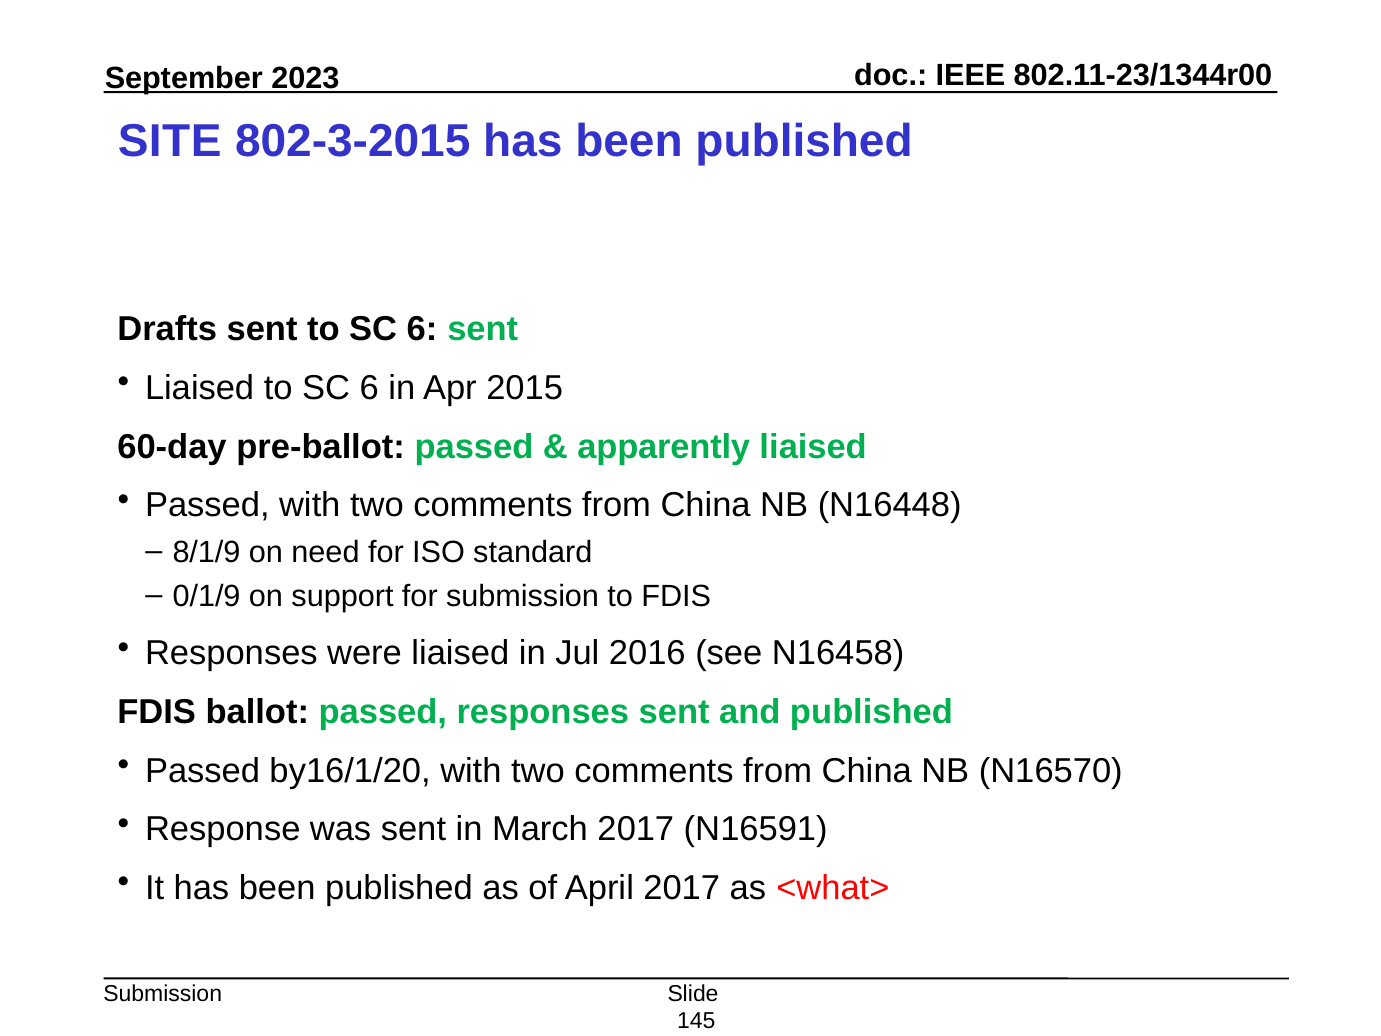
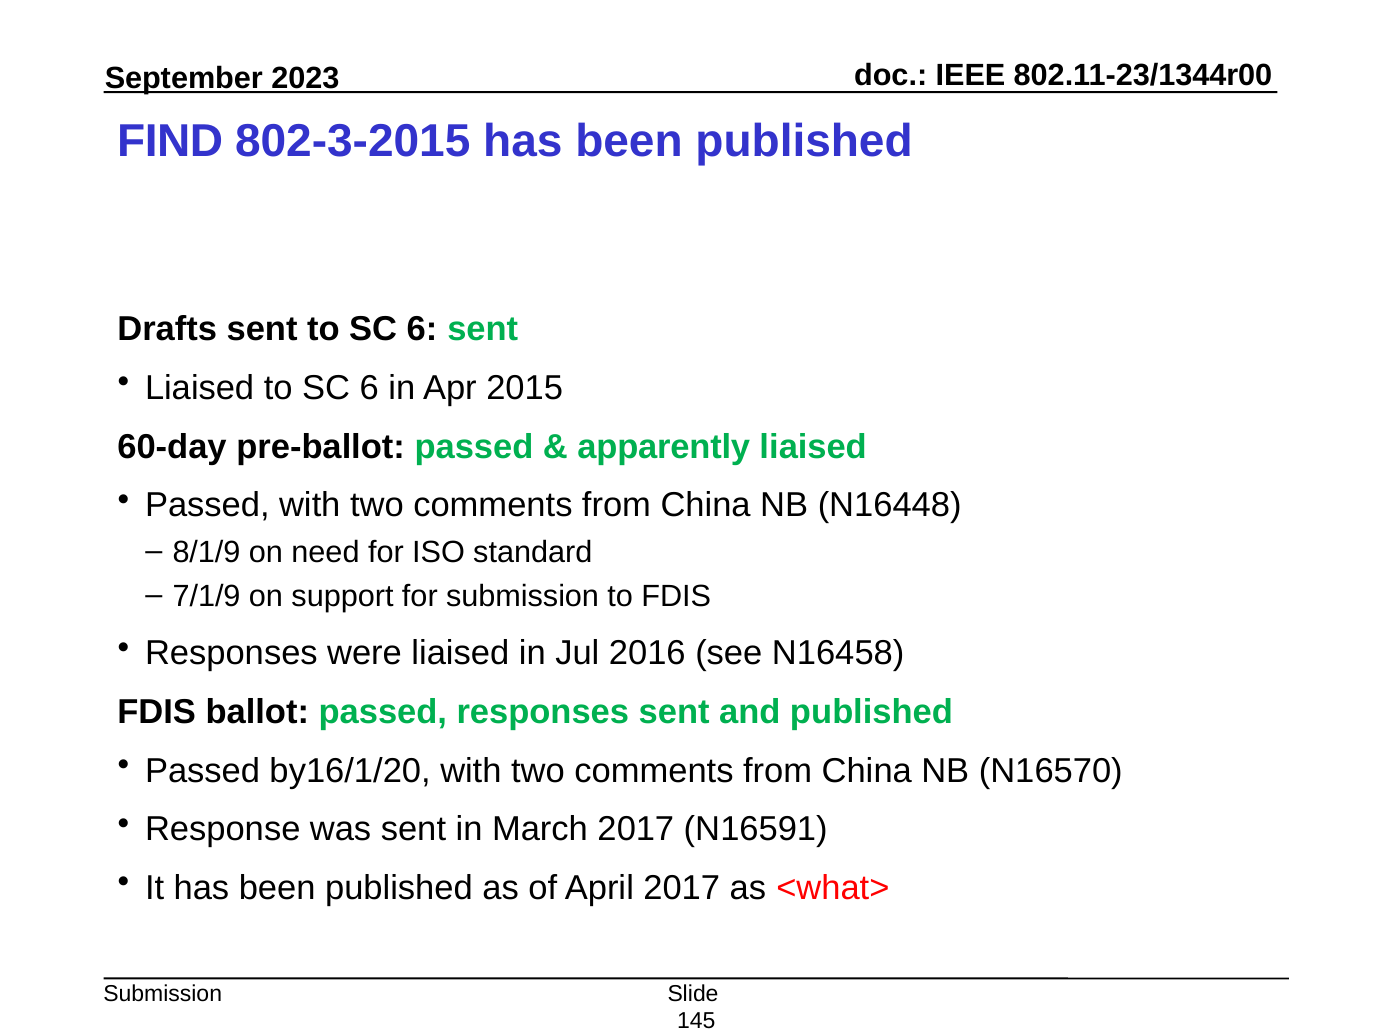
SITE: SITE -> FIND (170, 141)
0/1/9: 0/1/9 -> 7/1/9 (207, 596)
